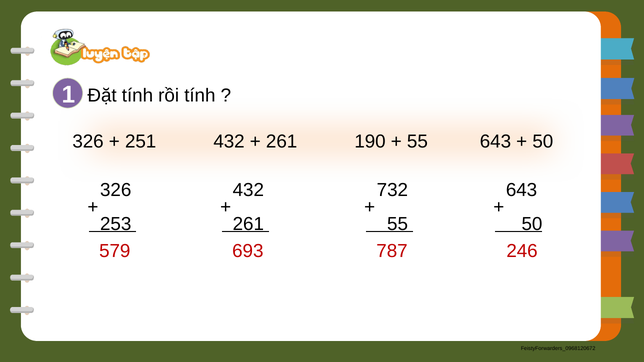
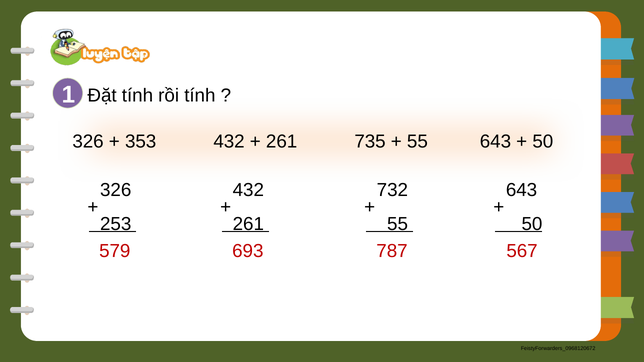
251: 251 -> 353 (141, 142)
190: 190 -> 735 (370, 142)
246: 246 -> 567 (522, 251)
